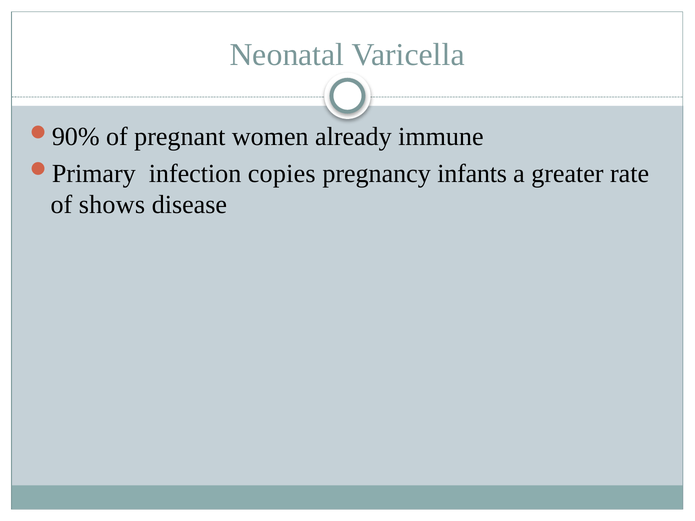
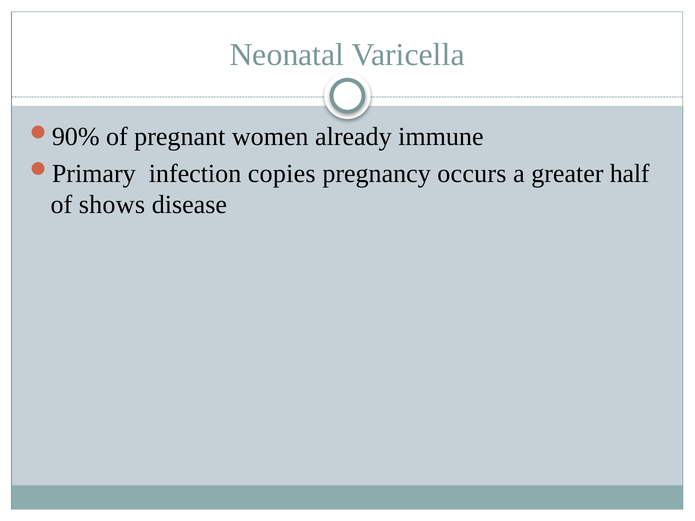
infants: infants -> occurs (472, 173)
rate: rate -> half (630, 173)
